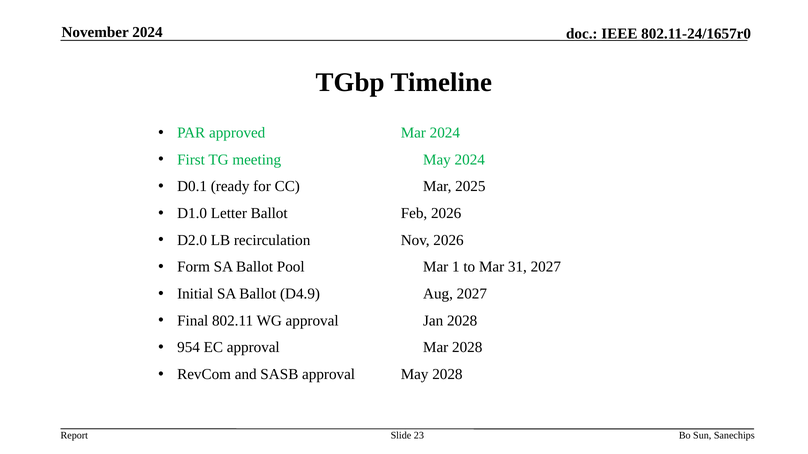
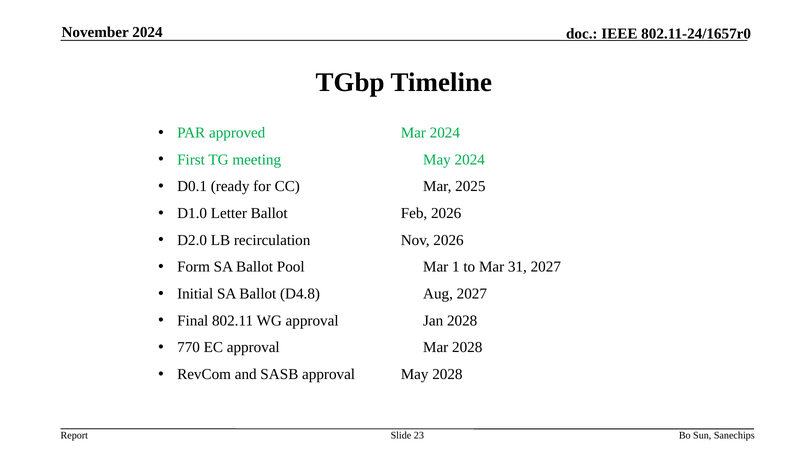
D4.9: D4.9 -> D4.8 (300, 294)
954: 954 -> 770 (189, 348)
